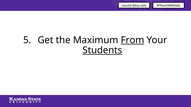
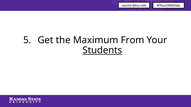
From underline: present -> none (133, 40)
